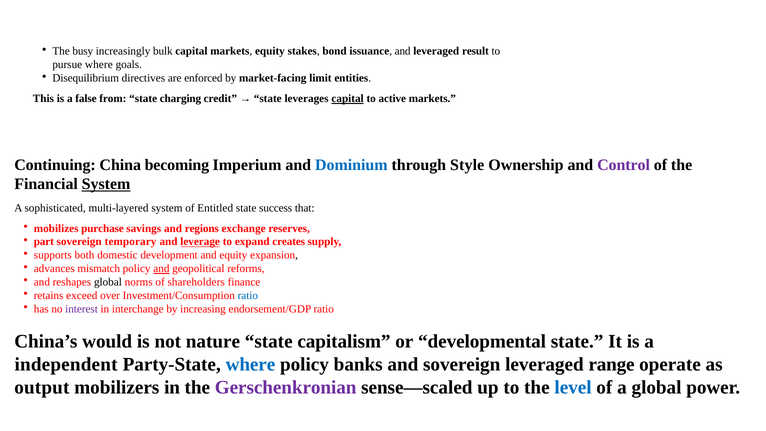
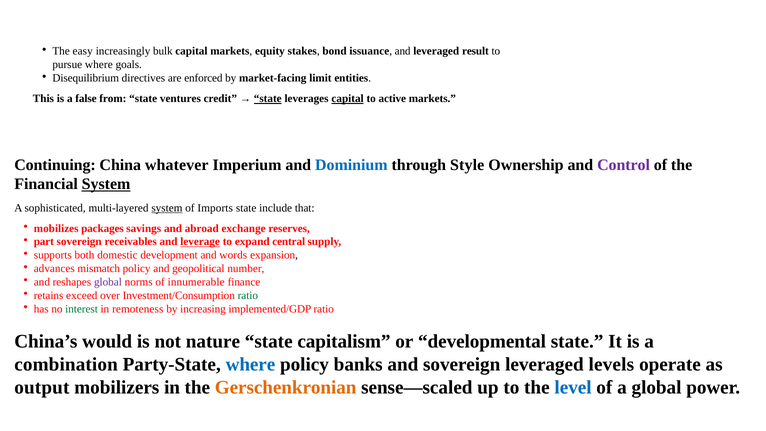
busy: busy -> easy (83, 51)
charging: charging -> ventures (180, 99)
state underline: none -> present (268, 99)
becoming: becoming -> whatever (177, 165)
system underline: none -> present (167, 208)
Entitled: Entitled -> Imports (215, 208)
success: success -> include (276, 208)
purchase: purchase -> packages (102, 228)
regions: regions -> abroad (202, 228)
temporary: temporary -> receivables (131, 242)
creates: creates -> central (289, 242)
and equity: equity -> words (233, 255)
and underline: present -> none (161, 269)
reforms: reforms -> number (246, 269)
global colour: black -> purple (108, 282)
shareholders: shareholders -> innumerable (196, 282)
ratio colour: blue -> green (248, 295)
interest colour: purple -> green (82, 309)
interchange: interchange -> remoteness (138, 309)
endorsement/GDP: endorsement/GDP -> implemented/GDP (270, 309)
independent: independent -> combination (66, 364)
range: range -> levels (611, 364)
Gerschenkronian colour: purple -> orange (286, 387)
